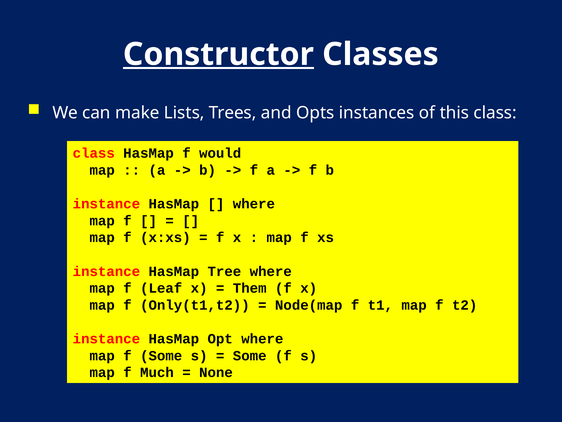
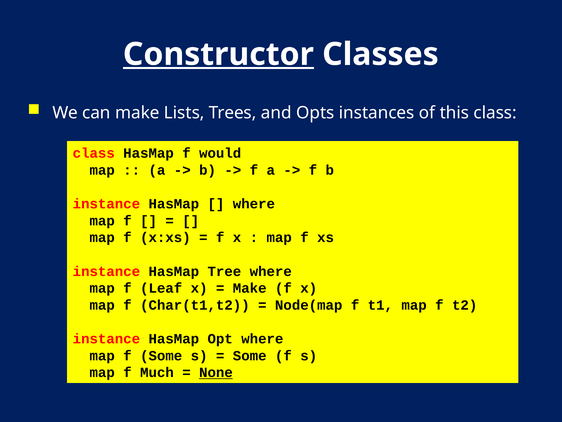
Them: Them -> Make (250, 288)
Only(t1,t2: Only(t1,t2 -> Char(t1,t2 (195, 305)
None underline: none -> present (216, 372)
